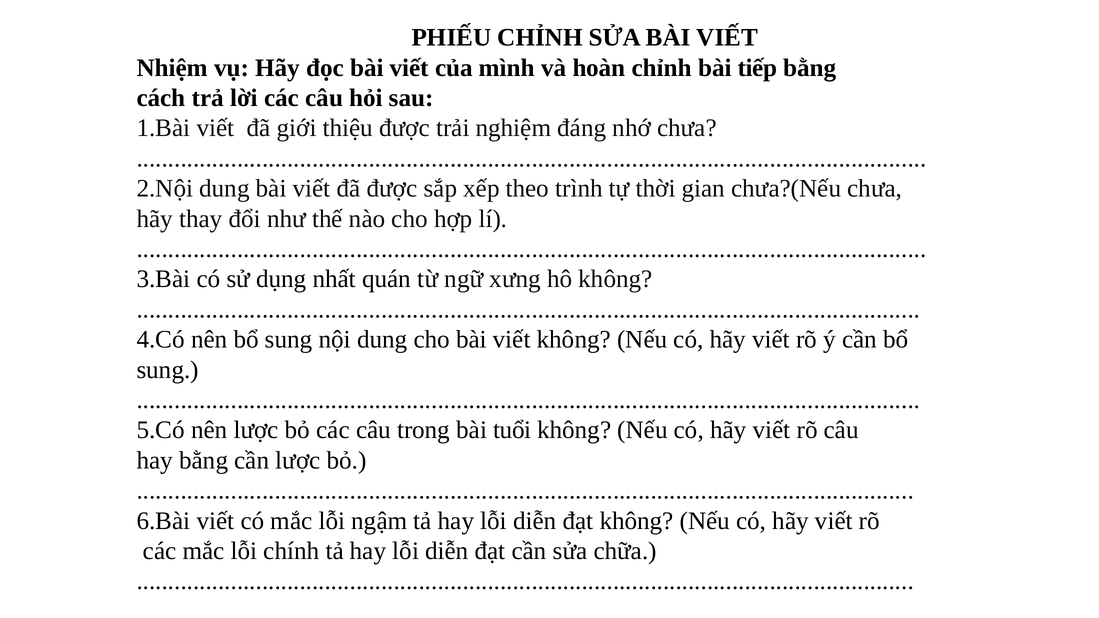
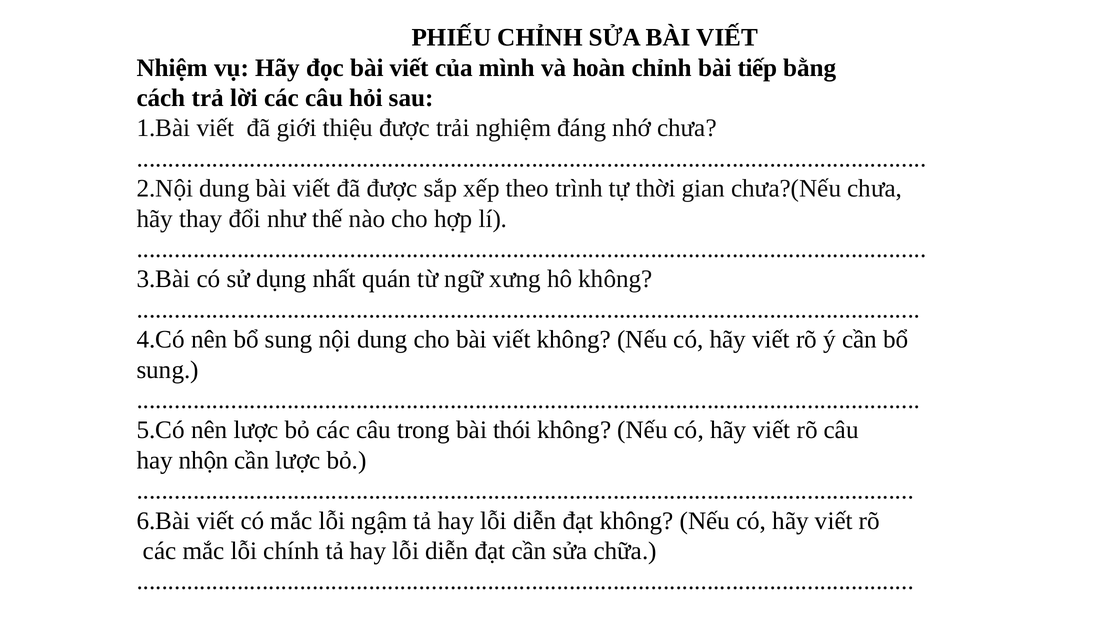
tuổi: tuổi -> thói (512, 430)
hay bằng: bằng -> nhộn (204, 460)
